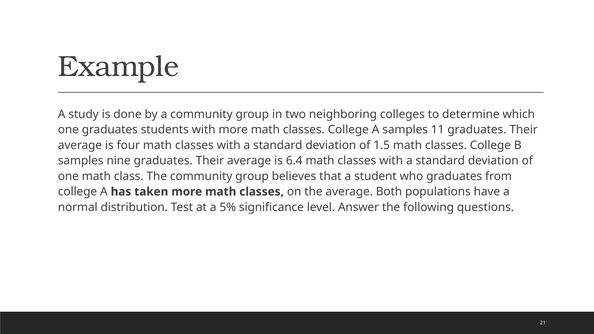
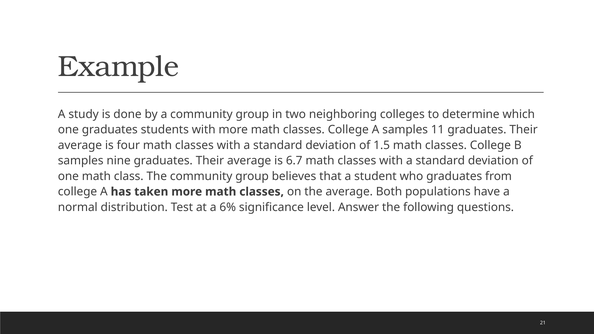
6.4: 6.4 -> 6.7 (294, 161)
5%: 5% -> 6% (228, 207)
